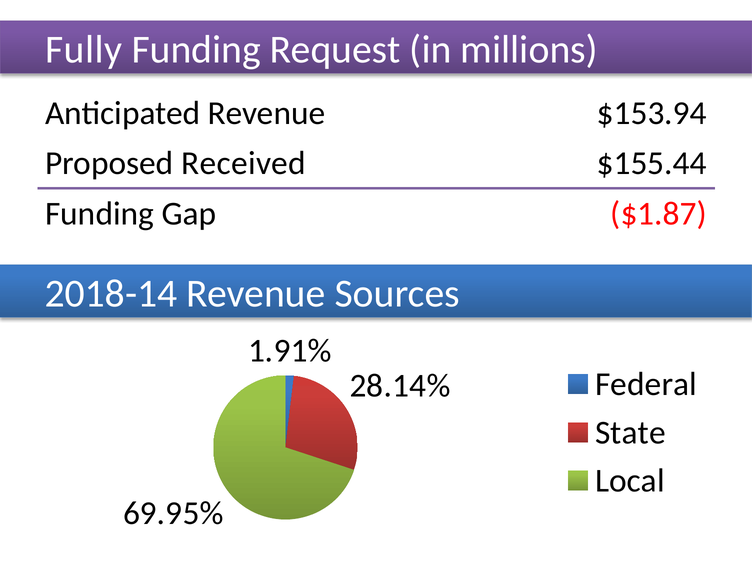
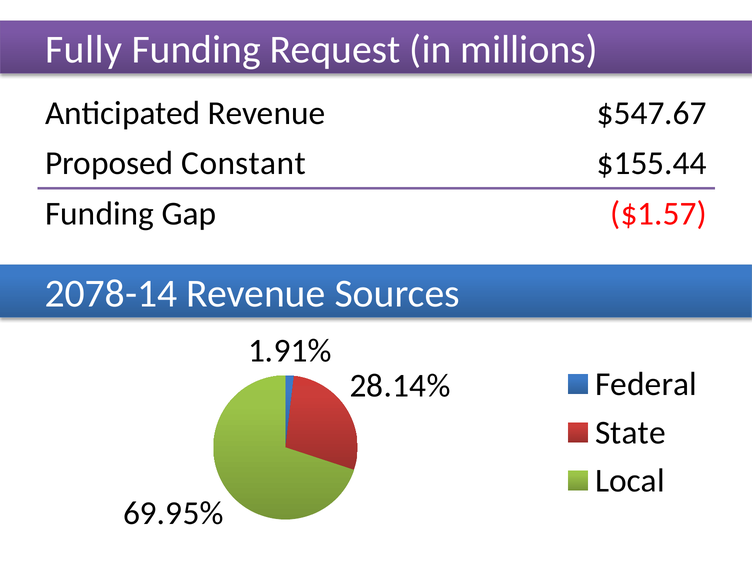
$153.94: $153.94 -> $547.67 (652, 113)
Received: Received -> Constant (244, 163)
$1.87: $1.87 -> $1.57 (659, 214)
2018-14: 2018-14 -> 2078-14 (111, 294)
